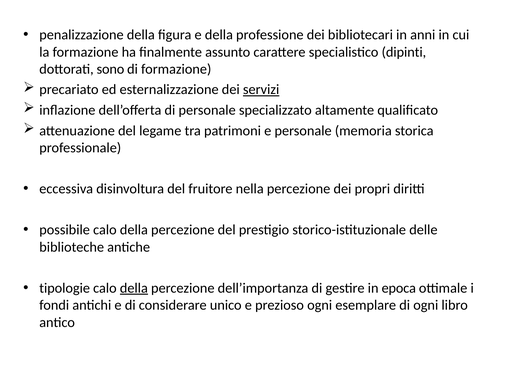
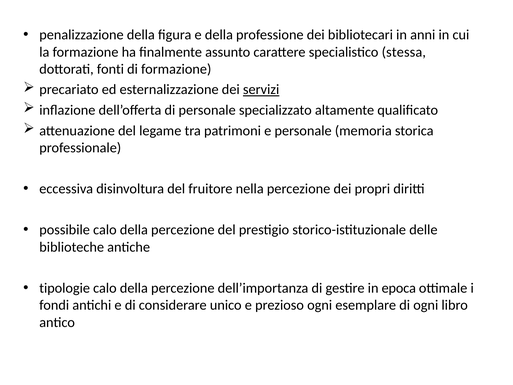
dipinti: dipinti -> stessa (404, 52)
sono: sono -> fonti (110, 69)
della underline: present -> none (134, 288)
